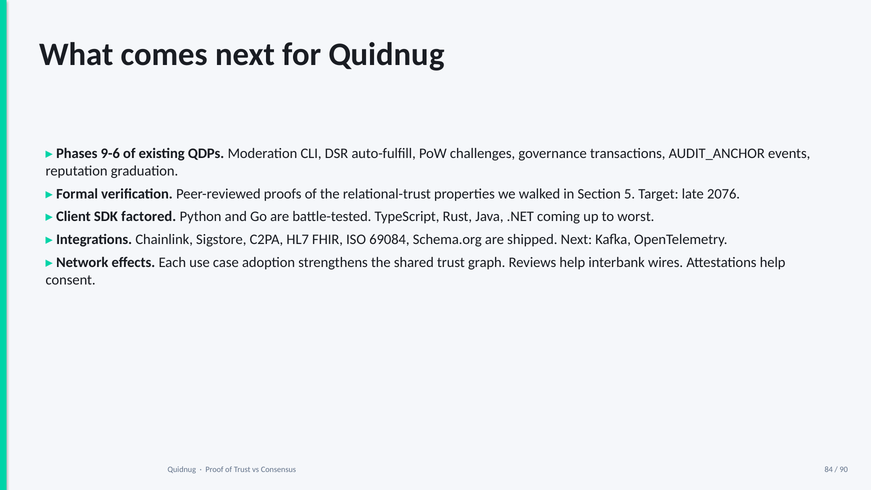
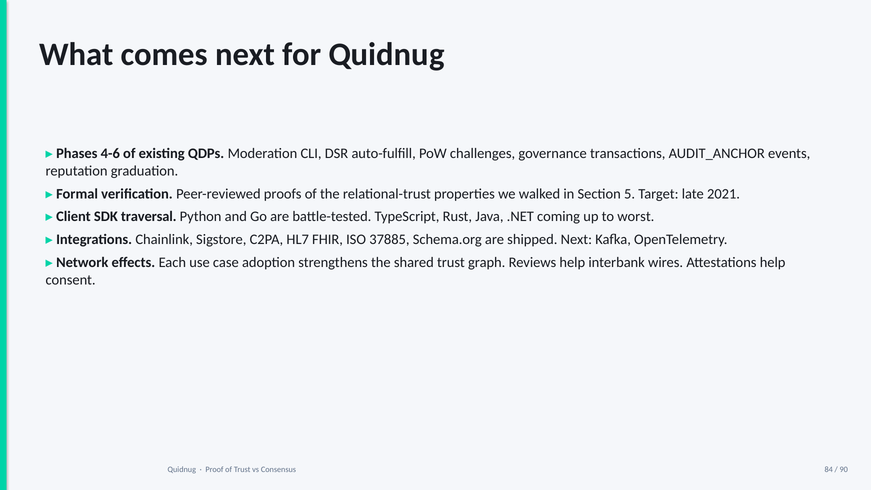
9-6: 9-6 -> 4-6 (110, 153)
2076: 2076 -> 2021 (724, 194)
factored: factored -> traversal (149, 217)
69084: 69084 -> 37885 (389, 239)
